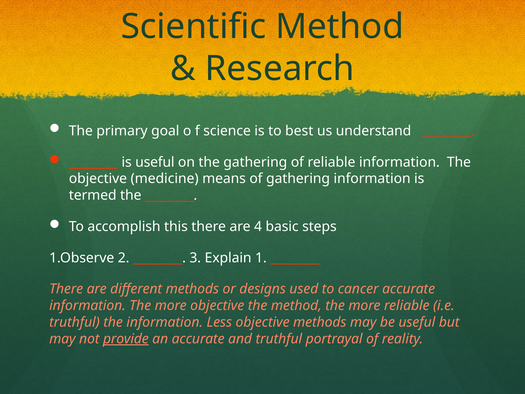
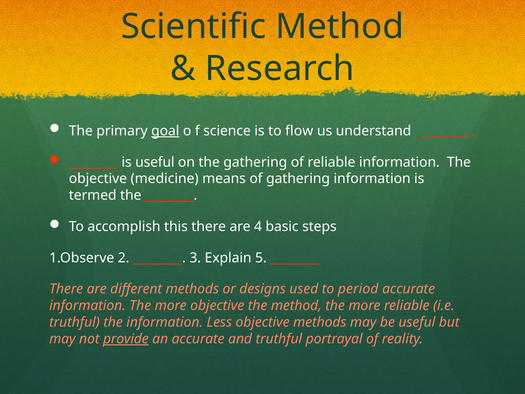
goal underline: none -> present (165, 131)
best: best -> flow (299, 131)
1: 1 -> 5 (261, 258)
cancer: cancer -> period (358, 289)
